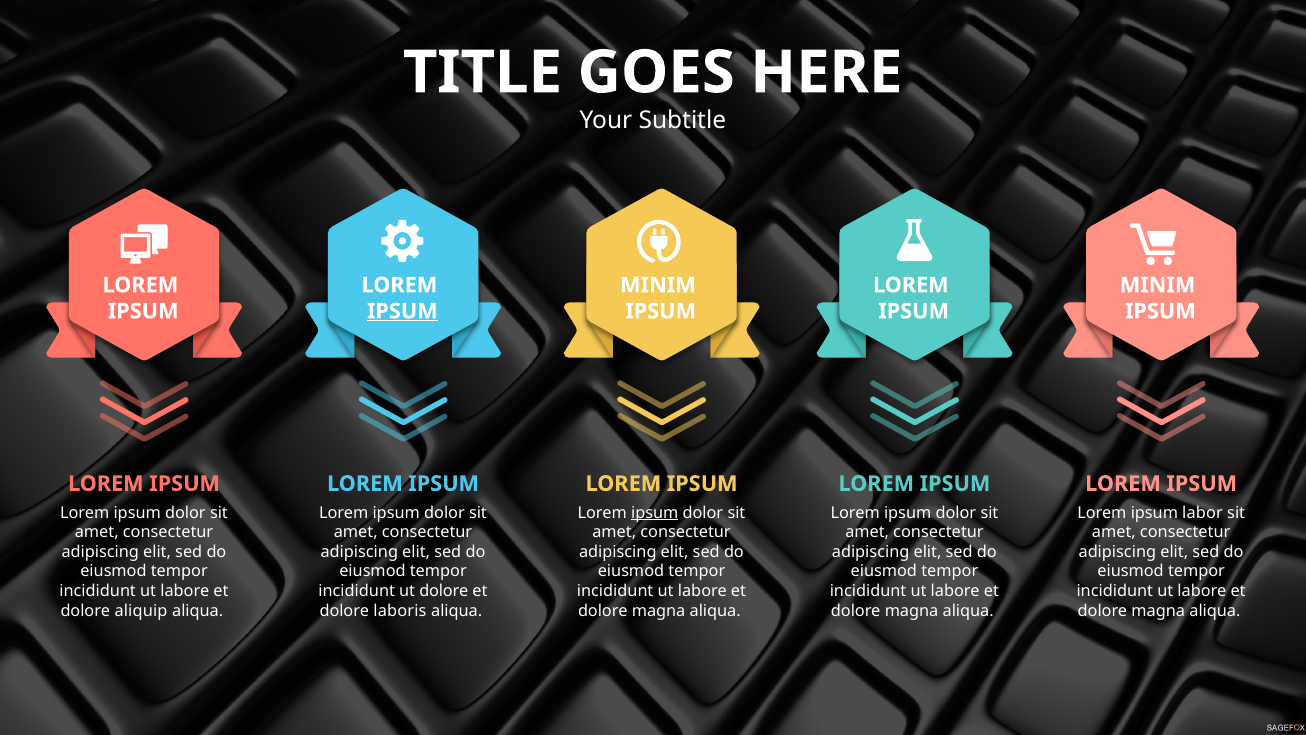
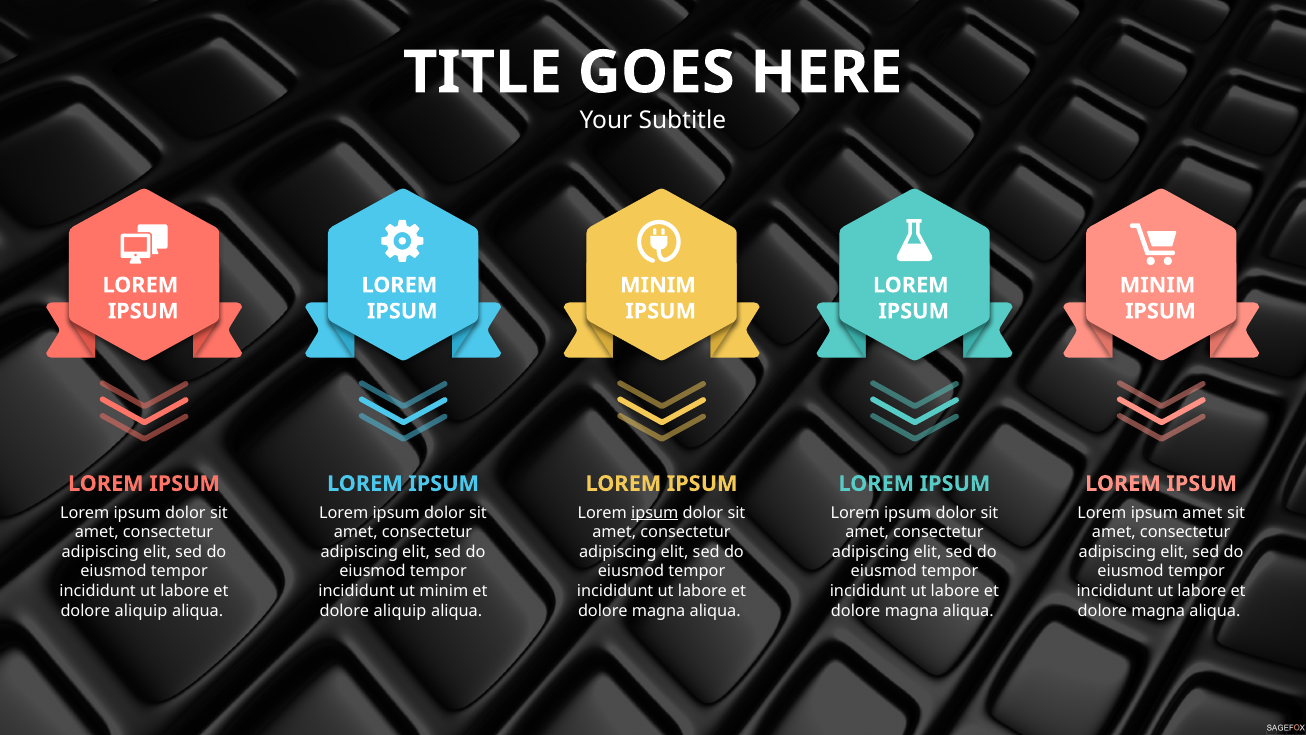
IPSUM underline: present -> none (402, 311)
ipsum labor: labor -> amet (1202, 512)
ut dolore: dolore -> minim (444, 591)
laboris: laboris -> aliquip (400, 610)
